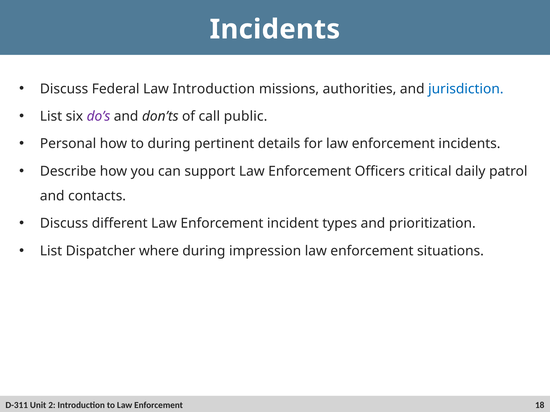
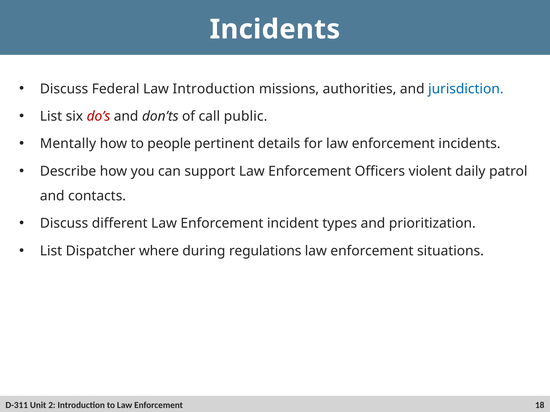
do’s colour: purple -> red (99, 116)
Personal: Personal -> Mentally (68, 144)
to during: during -> people (169, 144)
critical: critical -> violent (430, 171)
impression: impression -> regulations (265, 251)
